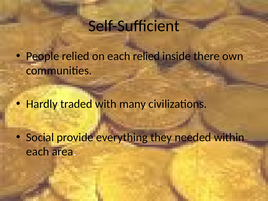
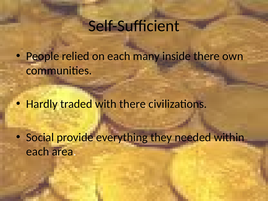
each relied: relied -> many (146, 56)
with many: many -> there (133, 104)
